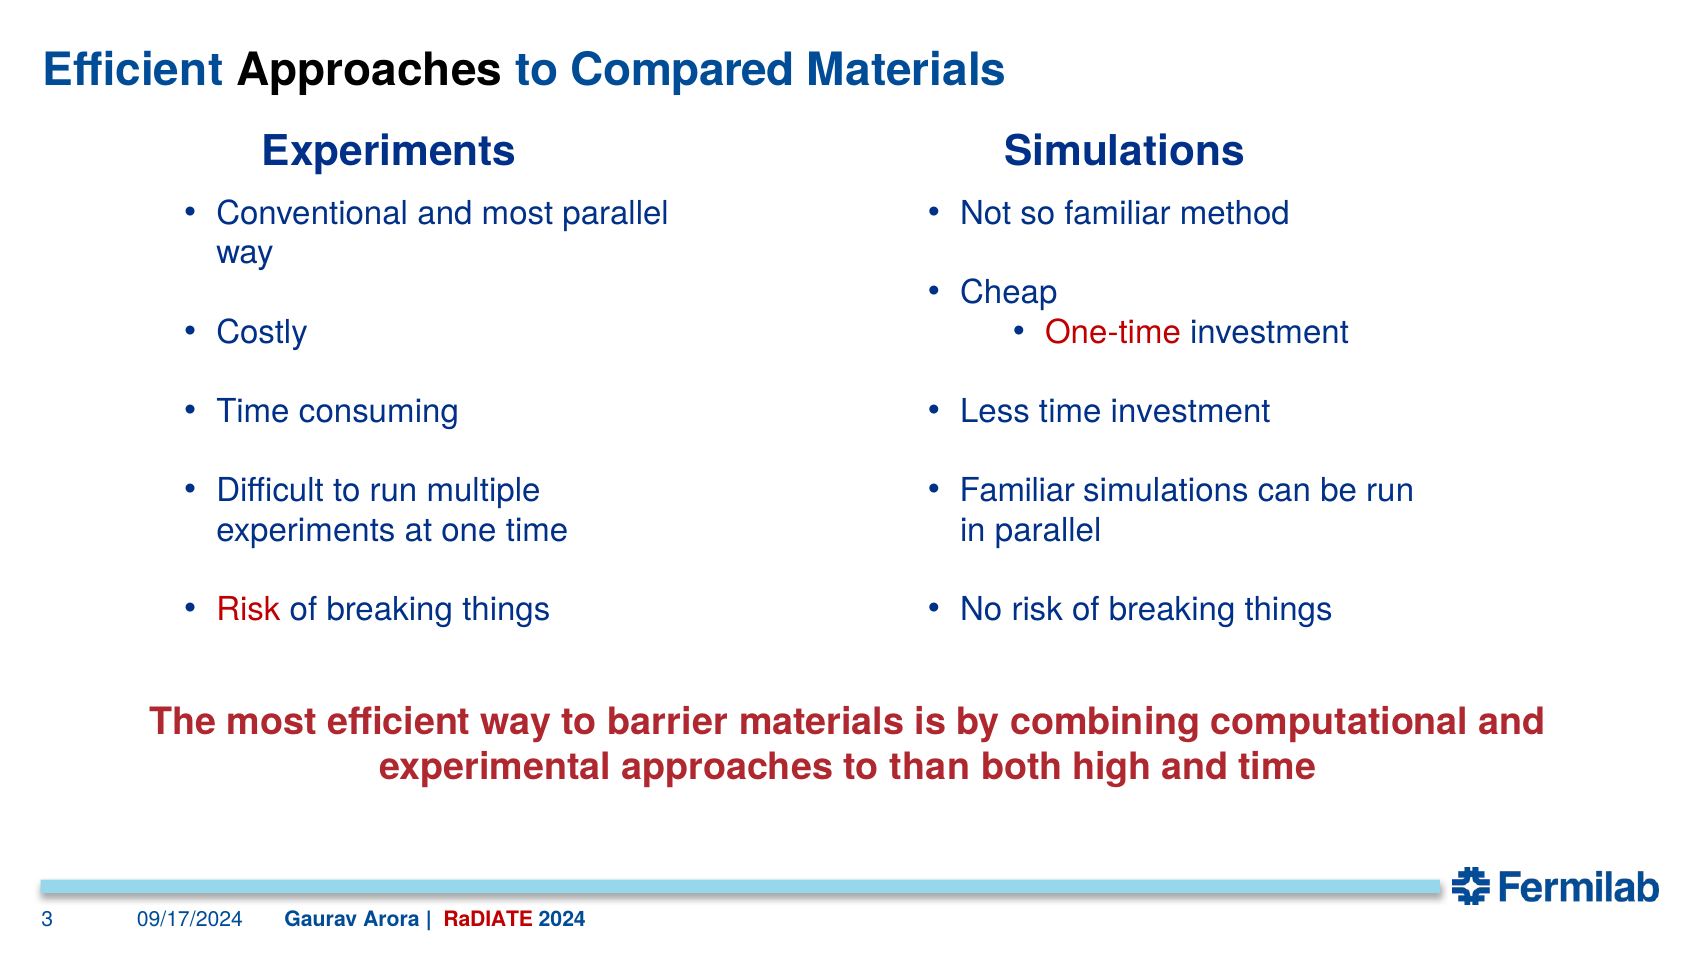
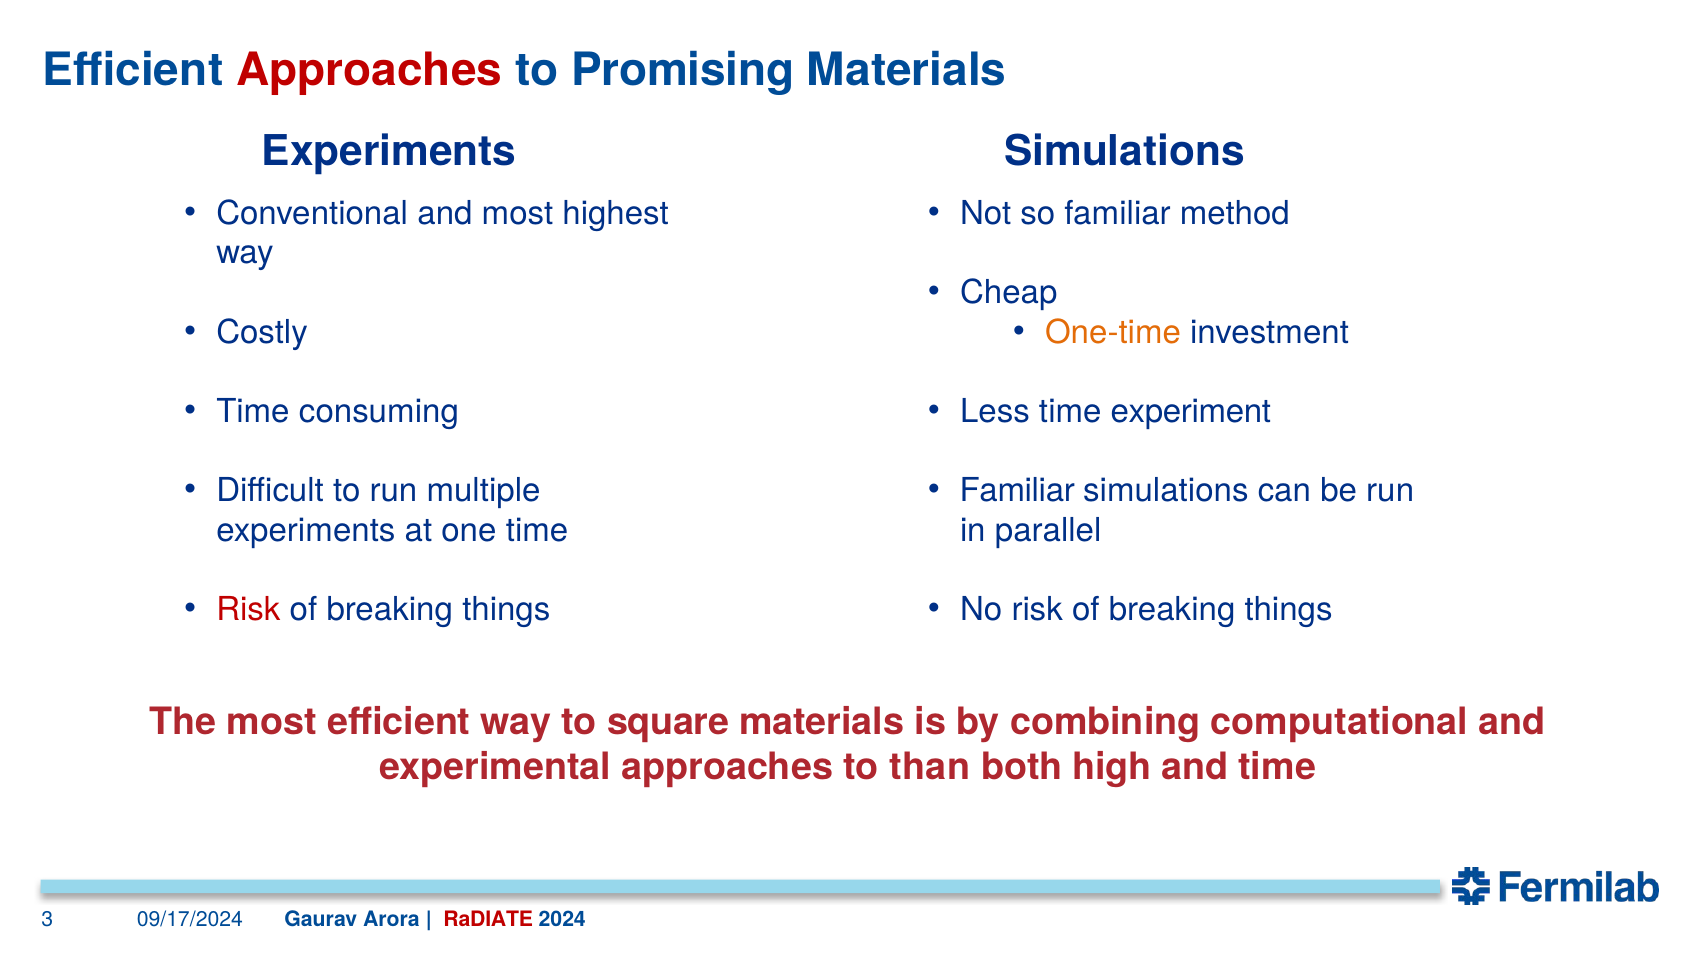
Approaches colour: black -> red (369, 70)
Compared: Compared -> Promising (683, 70)
most parallel: parallel -> highest (616, 214)
One-time colour: red -> orange (1113, 333)
time investment: investment -> experiment (1191, 412)
barrier: barrier -> square (668, 723)
